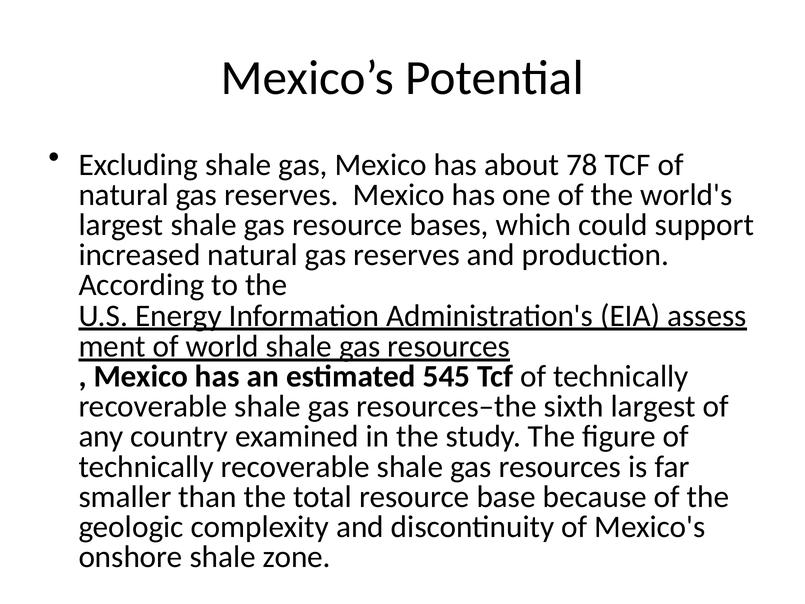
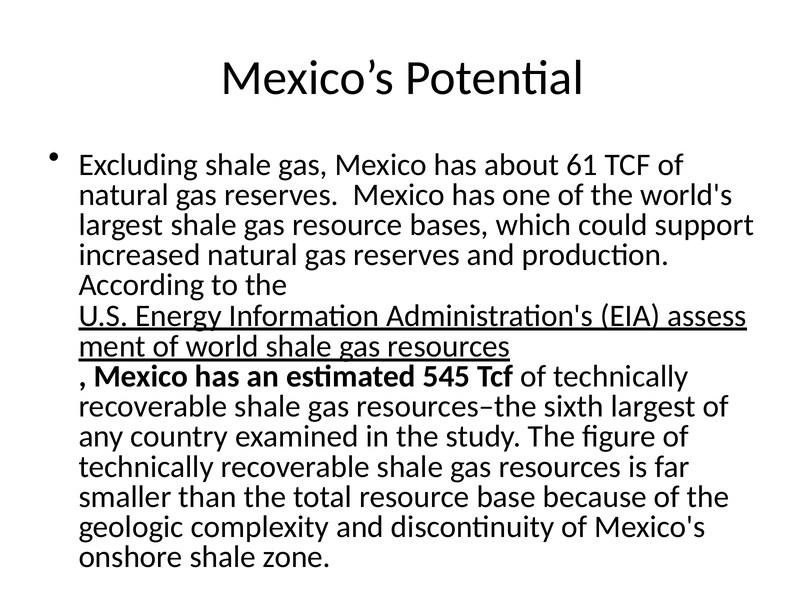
78: 78 -> 61 (582, 165)
